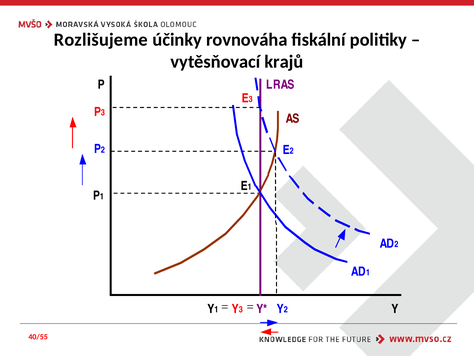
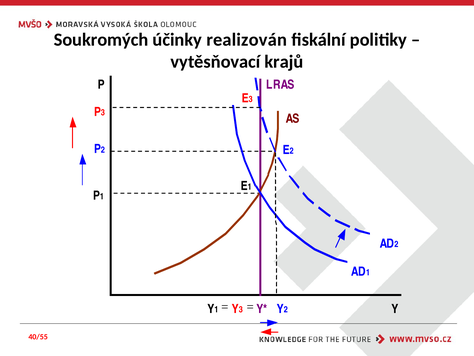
Rozlišujeme: Rozlišujeme -> Soukromých (101, 40)
rovnováha: rovnováha -> realizován (247, 40)
